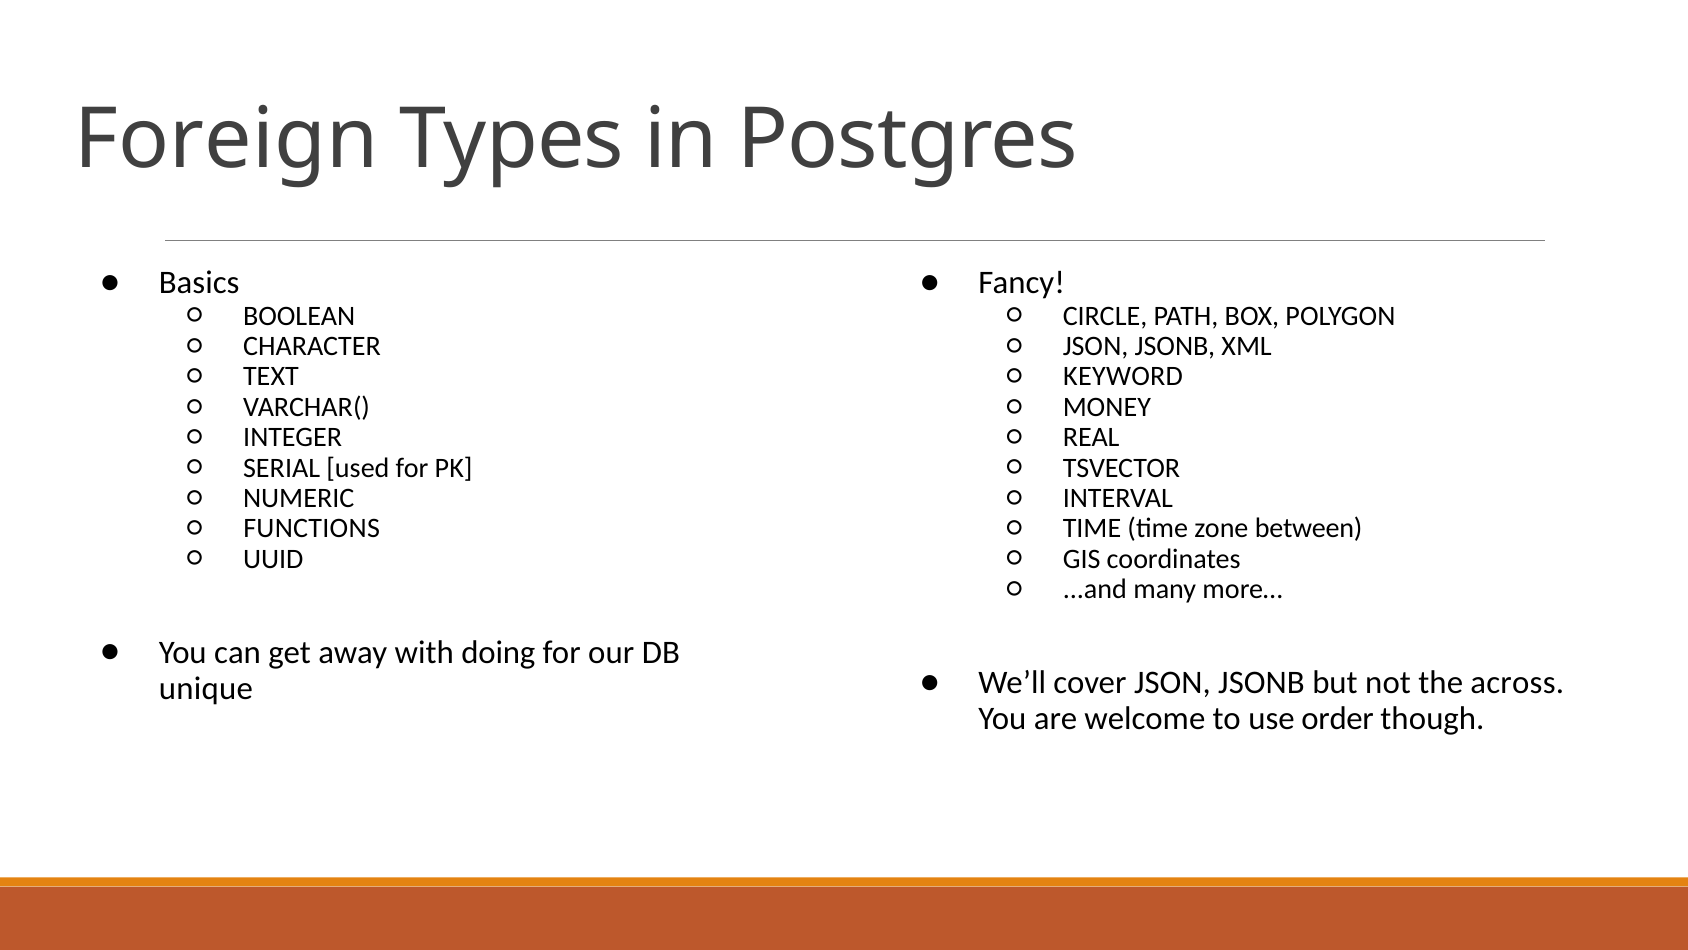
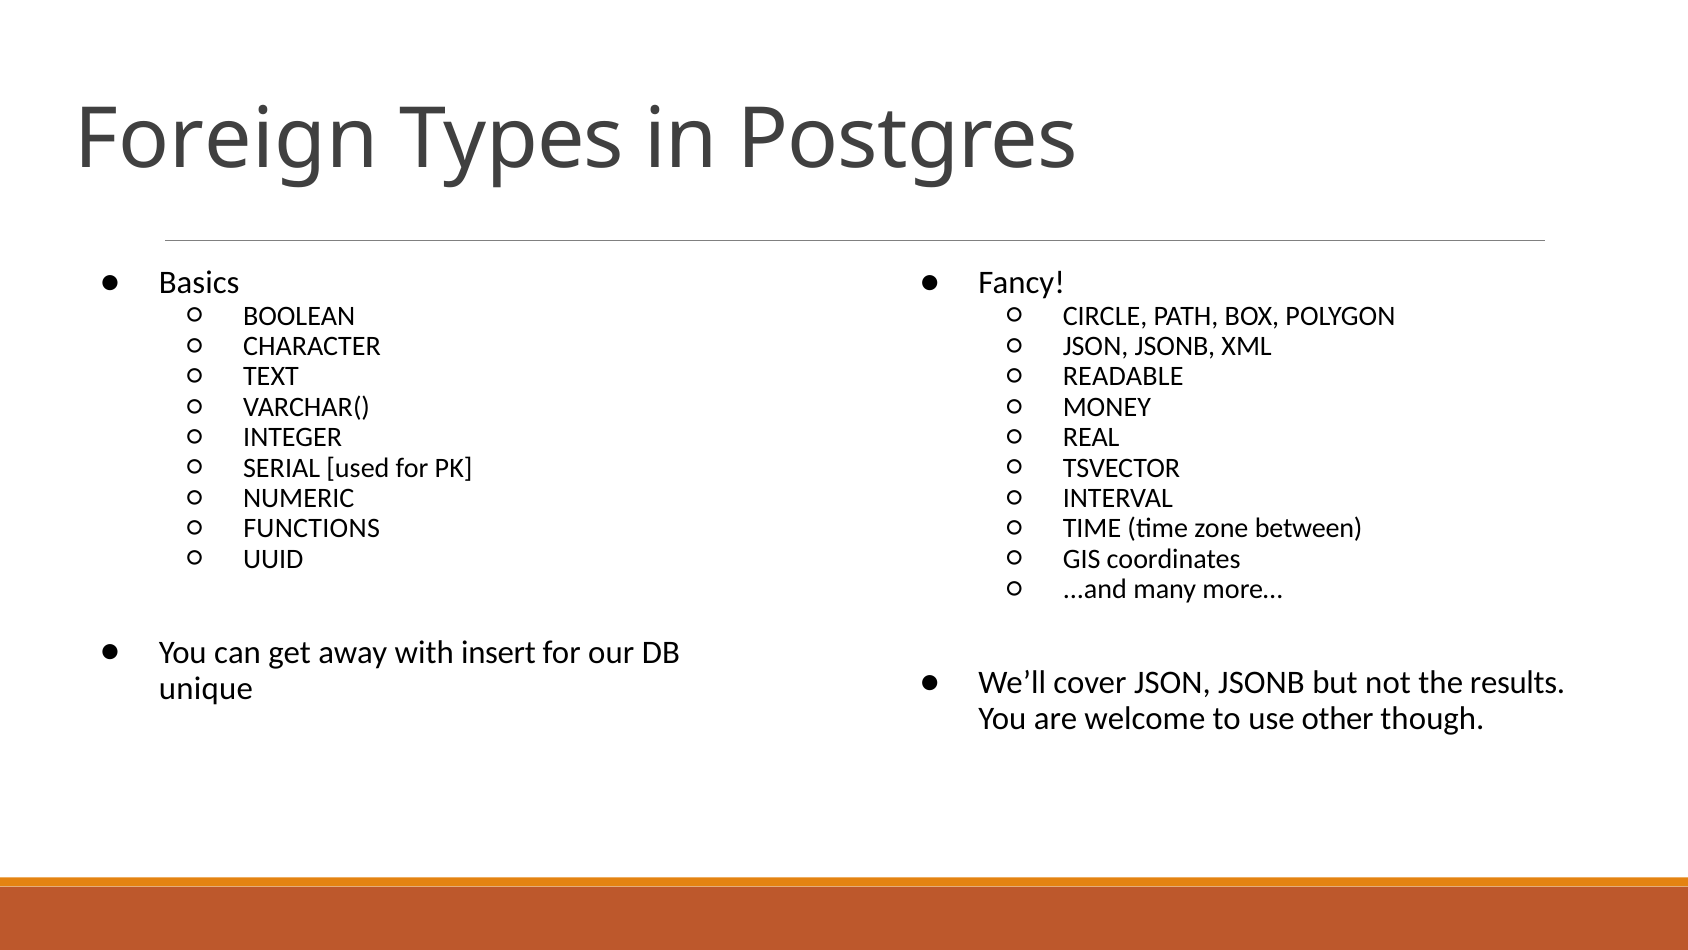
KEYWORD: KEYWORD -> READABLE (1123, 377)
doing: doing -> insert (498, 652)
across: across -> results (1518, 683)
order: order -> other (1338, 718)
